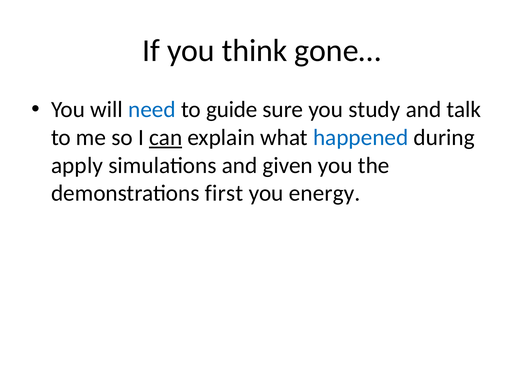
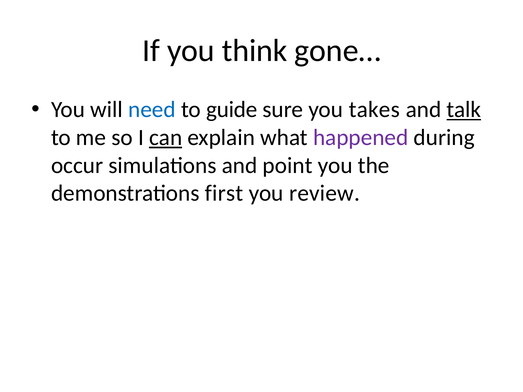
study: study -> takes (374, 110)
talk underline: none -> present (464, 110)
happened colour: blue -> purple (361, 138)
apply: apply -> occur (77, 166)
given: given -> point (288, 166)
energy: energy -> review (325, 193)
